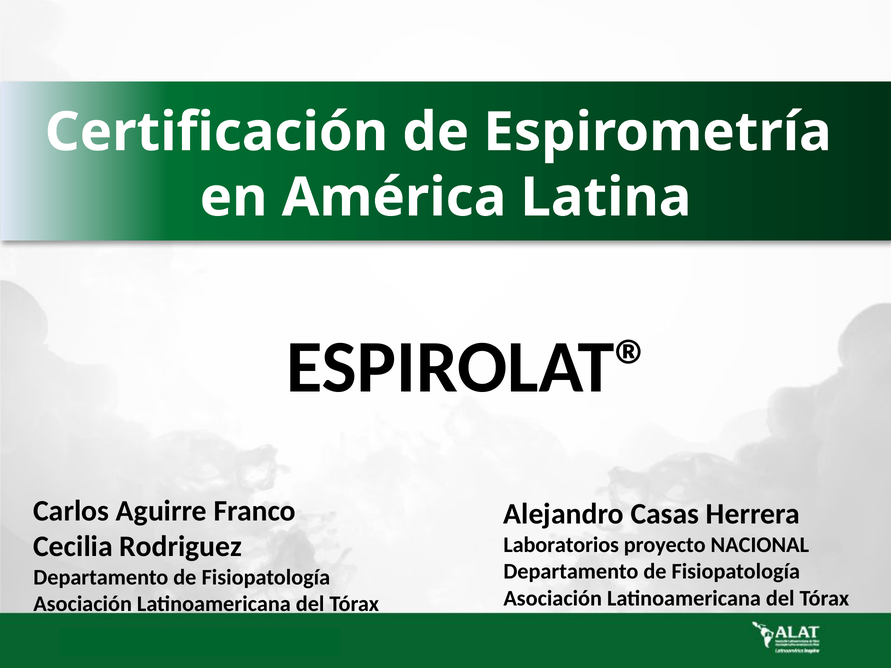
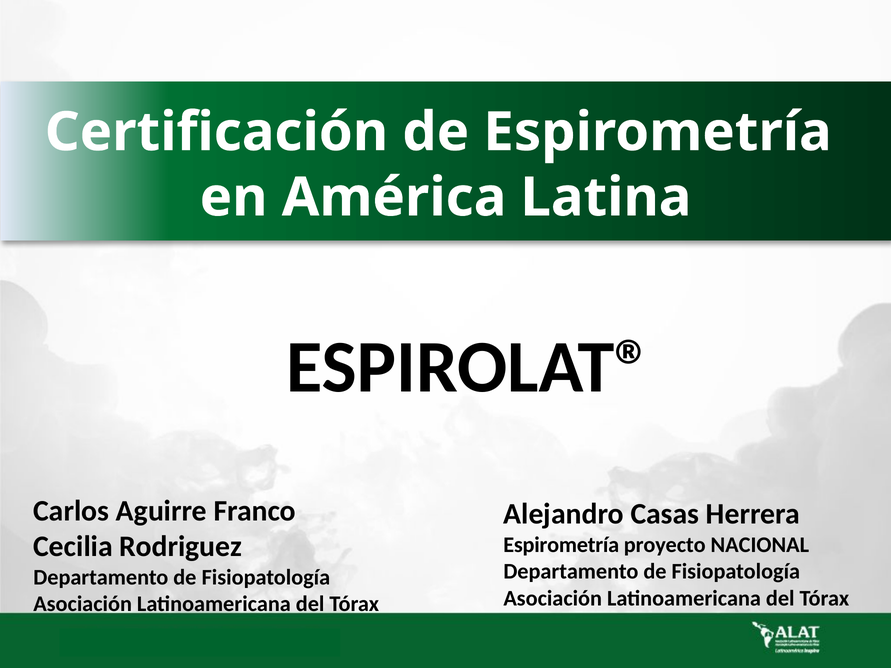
Laboratorios: Laboratorios -> Espirometría (561, 545)
